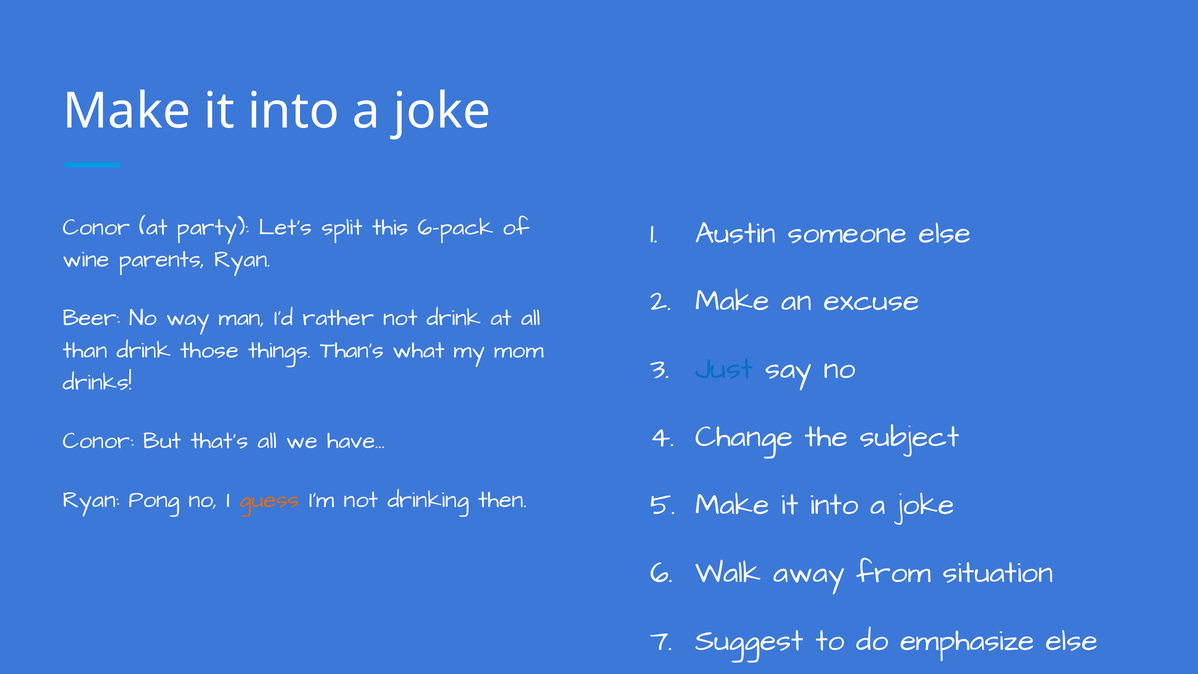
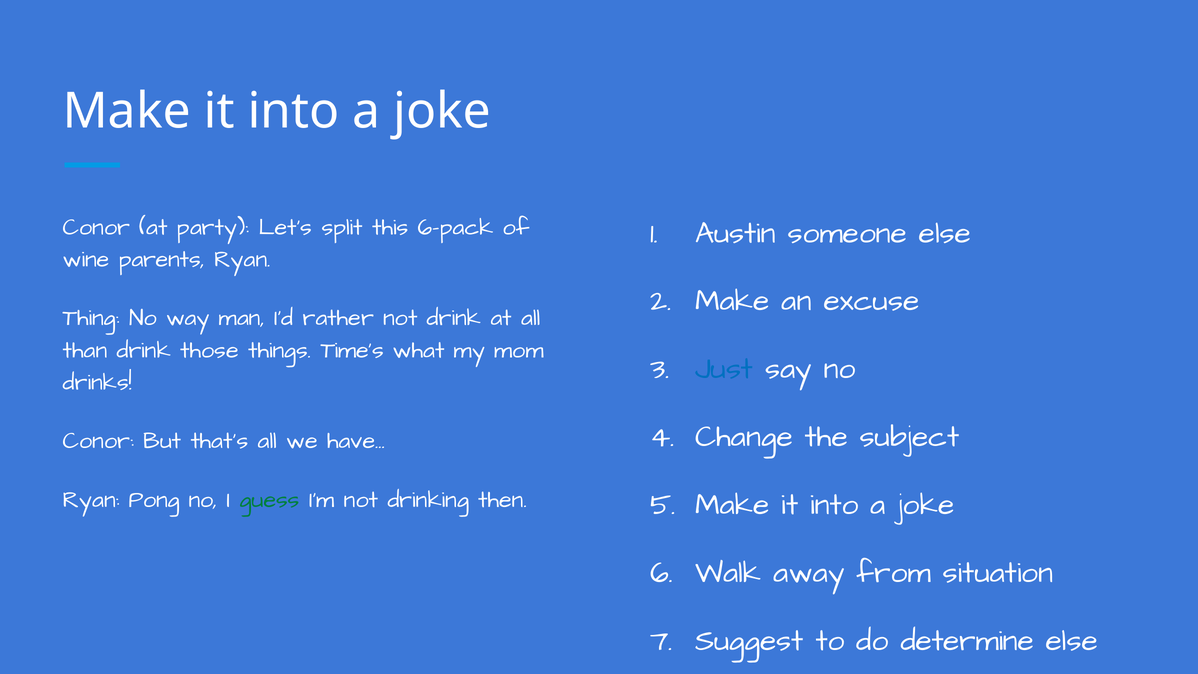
Beer: Beer -> Thing (91, 318)
Than’s: Than’s -> Time’s (352, 350)
guess colour: orange -> green (270, 499)
emphasize: emphasize -> determine (967, 640)
